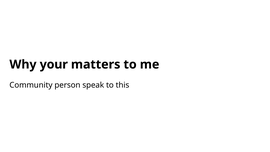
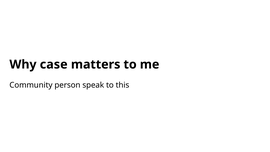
your: your -> case (54, 64)
